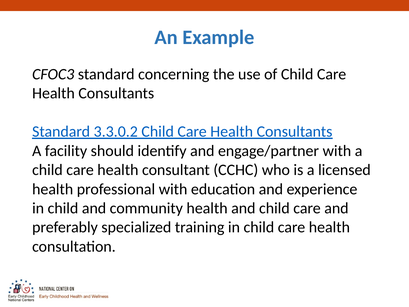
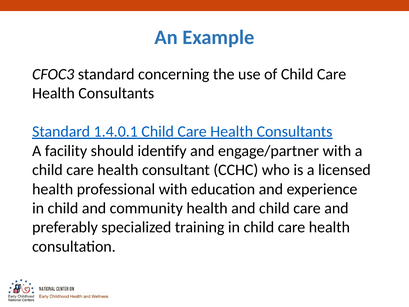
3.3.0.2: 3.3.0.2 -> 1.4.0.1 (116, 131)
